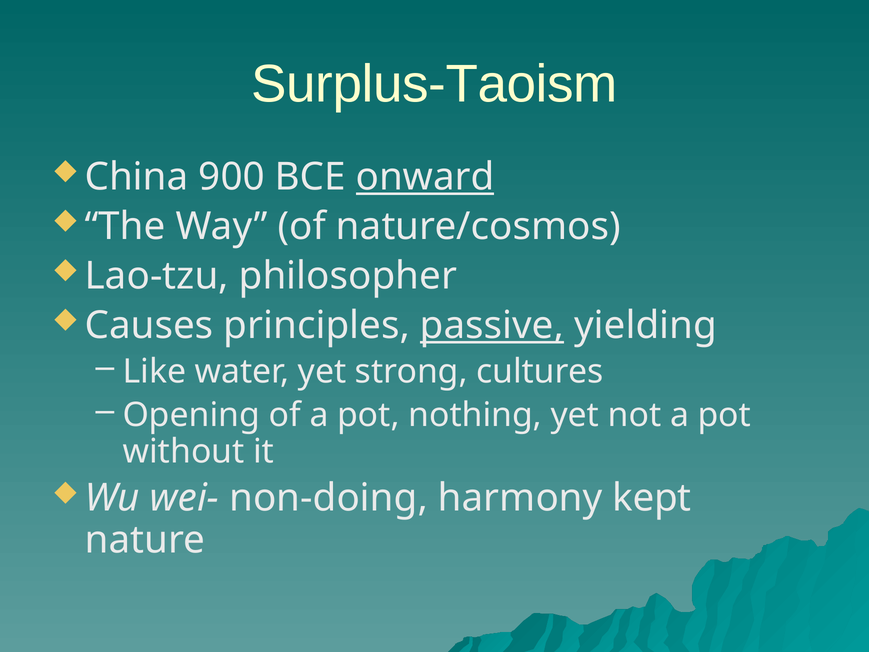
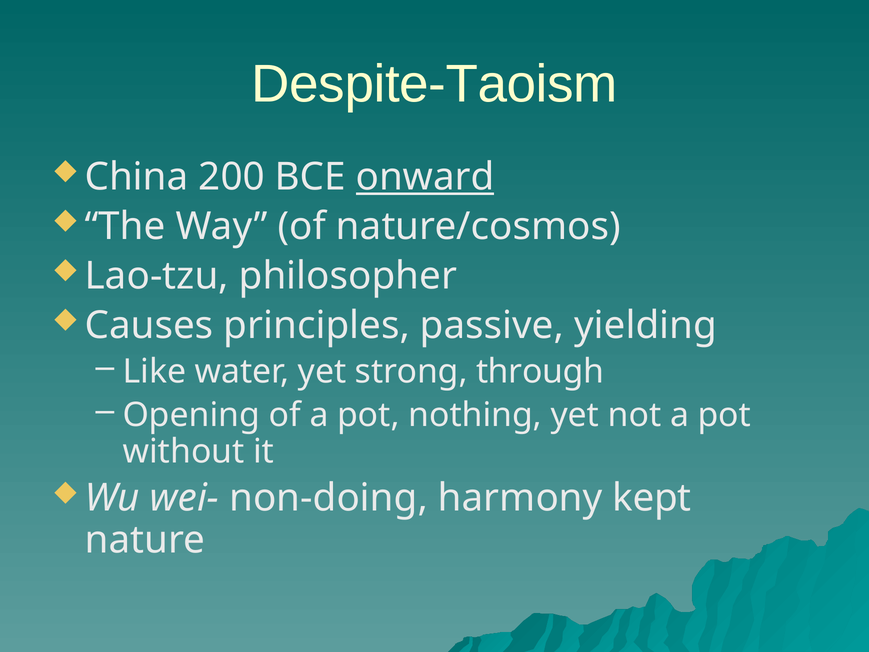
Surplus-Taoism: Surplus-Taoism -> Despite-Taoism (435, 84)
900: 900 -> 200 (232, 177)
passive underline: present -> none (492, 325)
cultures: cultures -> through (540, 371)
